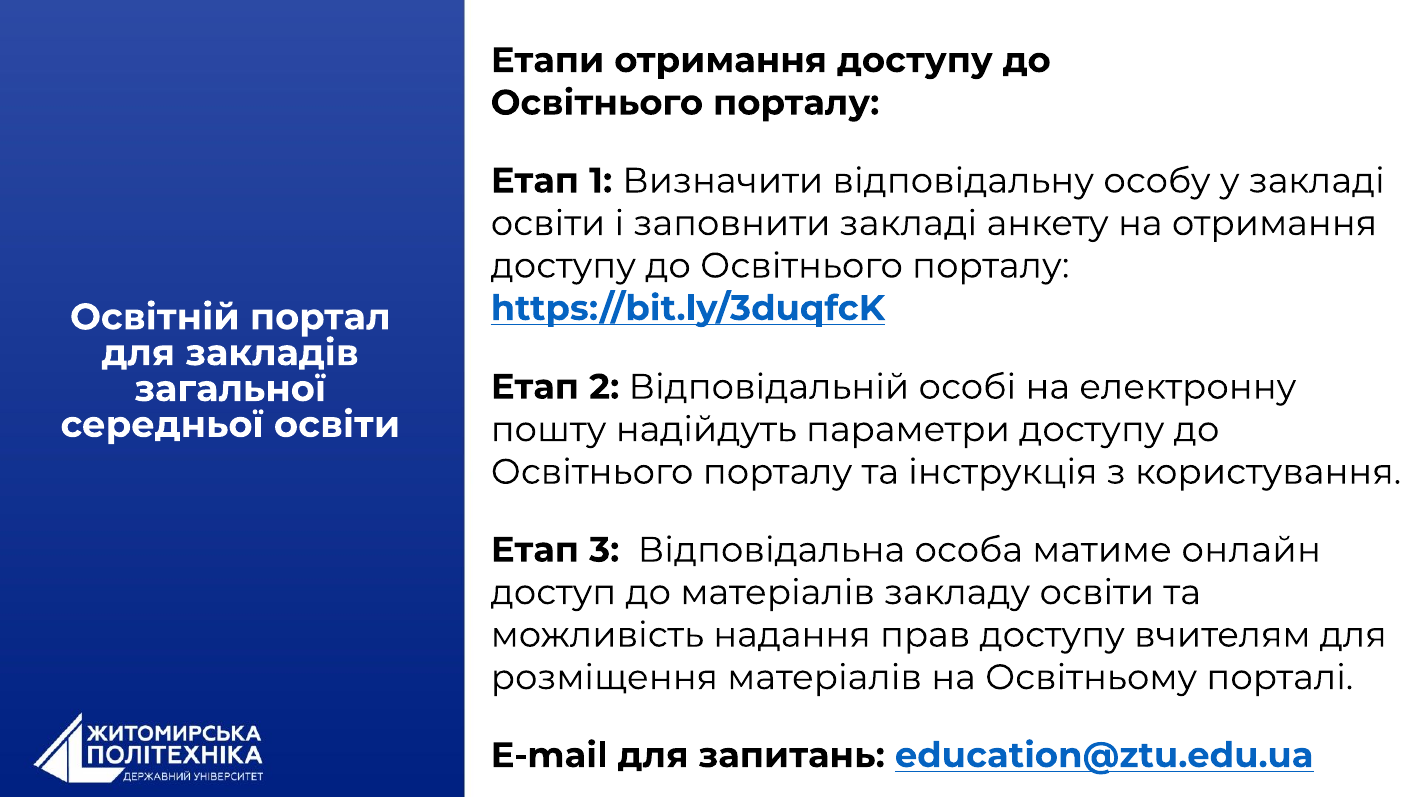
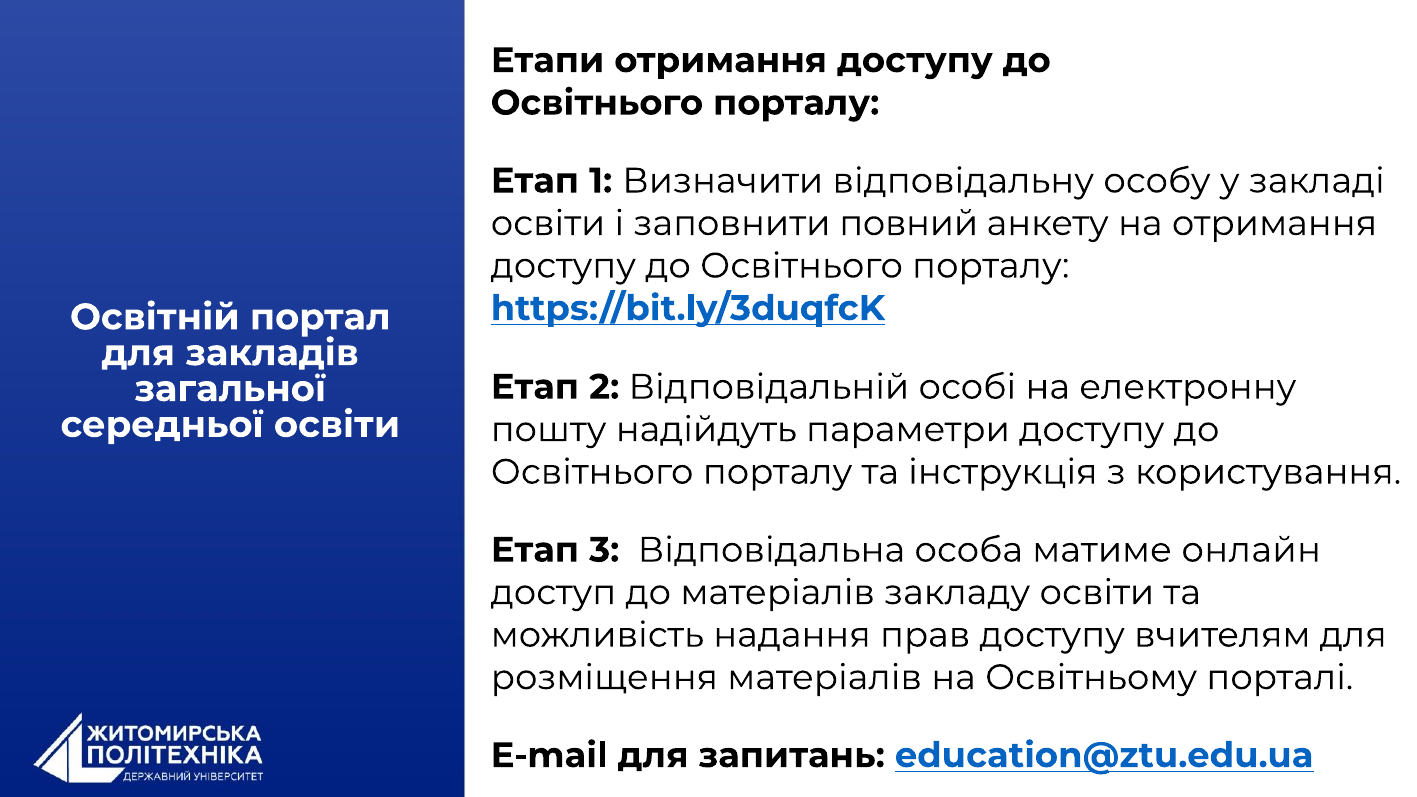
заповнити закладі: закладі -> повний (909, 223)
